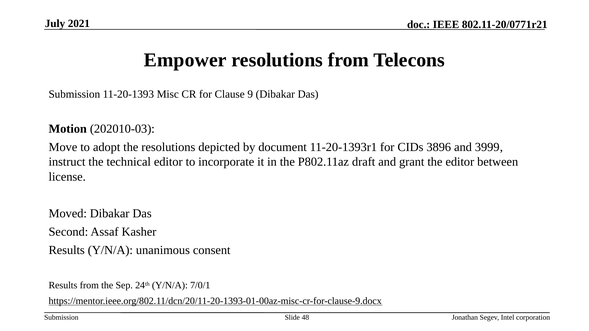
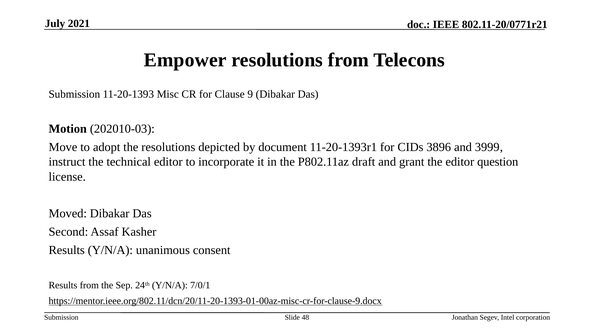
between: between -> question (498, 162)
